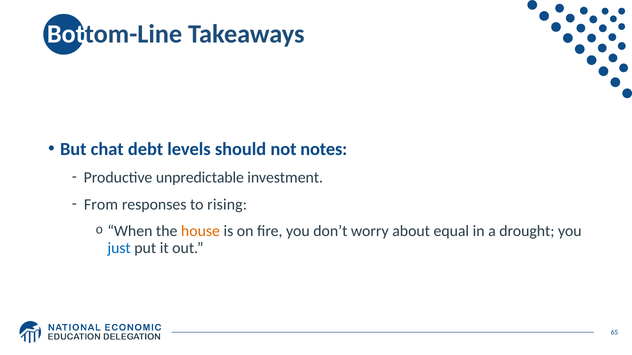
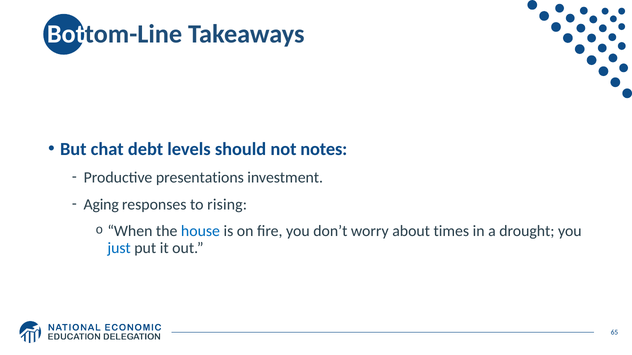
unpredictable: unpredictable -> presentations (200, 178)
From: From -> Aging (101, 205)
house colour: orange -> blue (200, 232)
equal: equal -> times (451, 232)
